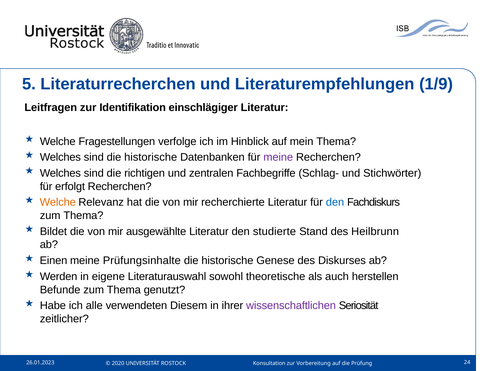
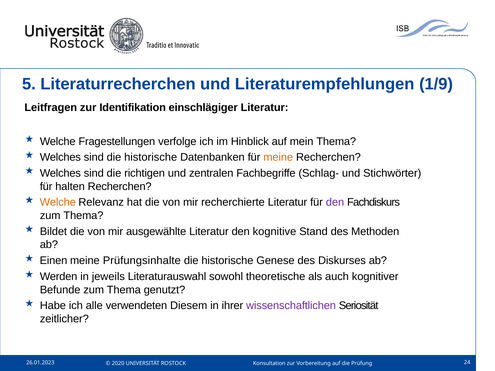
meine colour: purple -> orange (278, 157)
erfolgt: erfolgt -> halten (70, 187)
den colour: blue -> purple (335, 202)
studierte: studierte -> kognitive (274, 232)
Heilbrunn: Heilbrunn -> Methoden (375, 232)
eigene: eigene -> jeweils (108, 277)
herstellen: herstellen -> kognitiver (375, 277)
